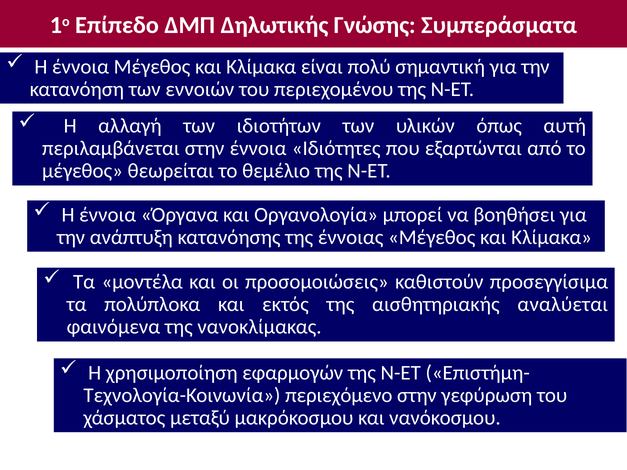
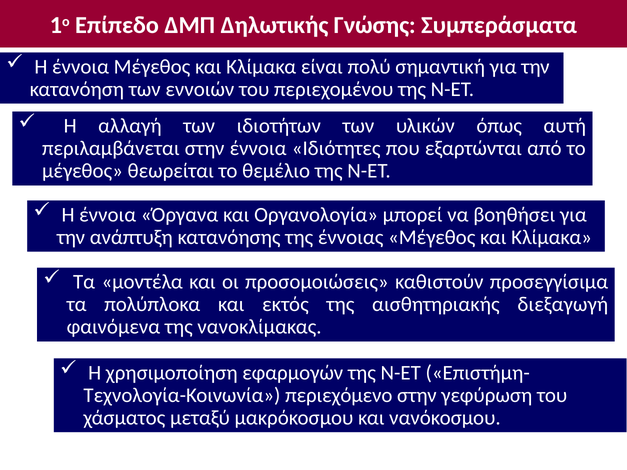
αναλύεται: αναλύεται -> διεξαγωγή (563, 305)
